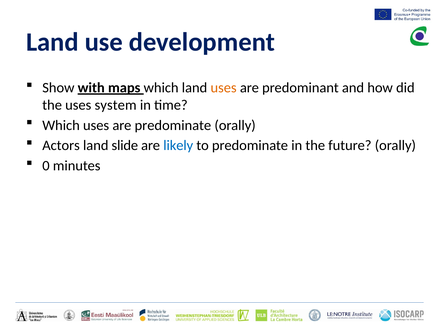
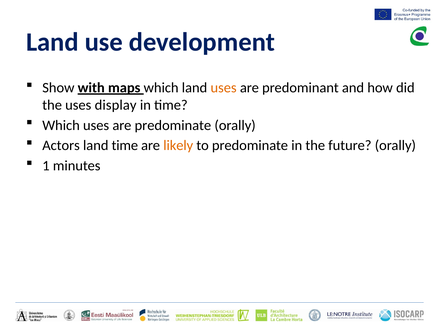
system: system -> display (116, 105)
land slide: slide -> time (125, 146)
likely colour: blue -> orange (178, 146)
0: 0 -> 1 (46, 166)
